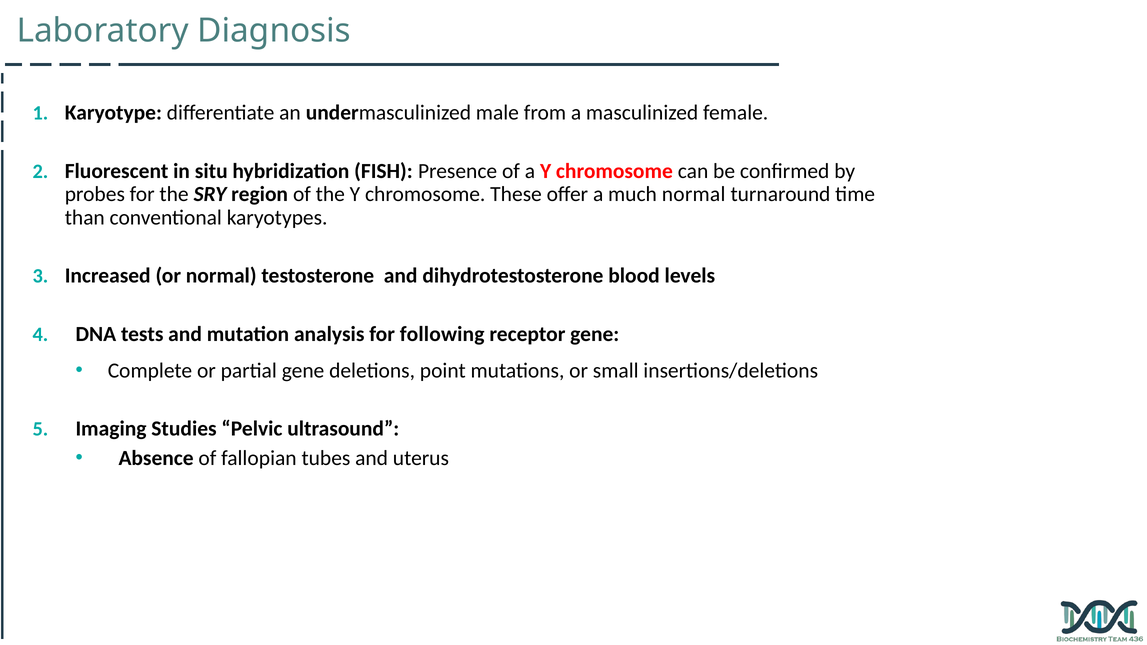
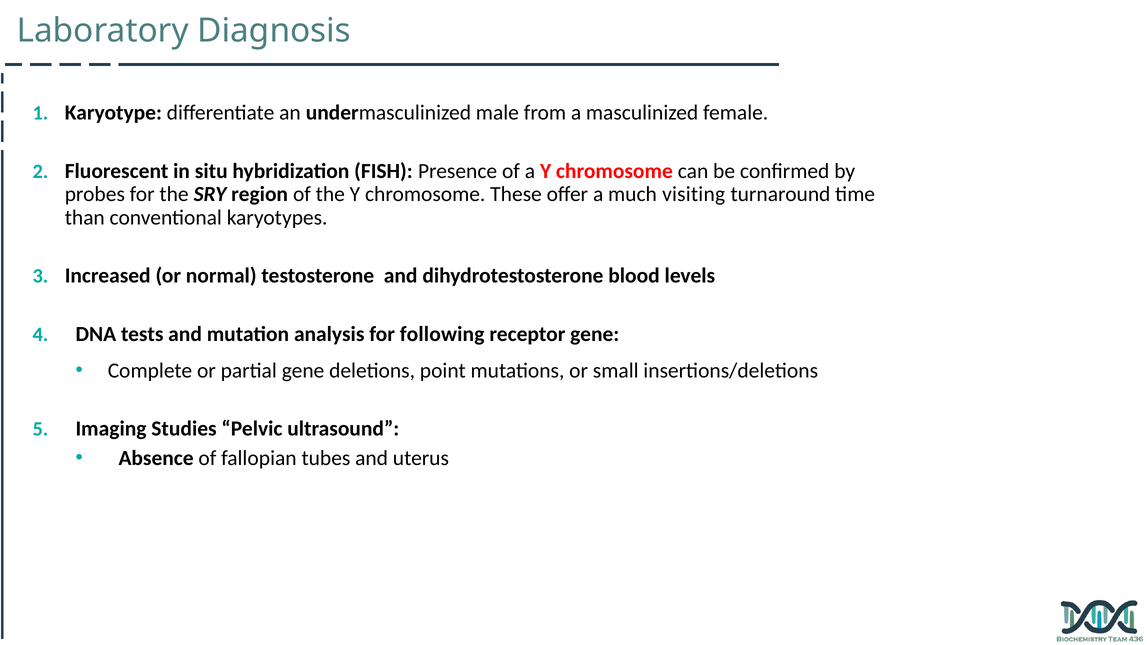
much normal: normal -> visiting (694, 194)
